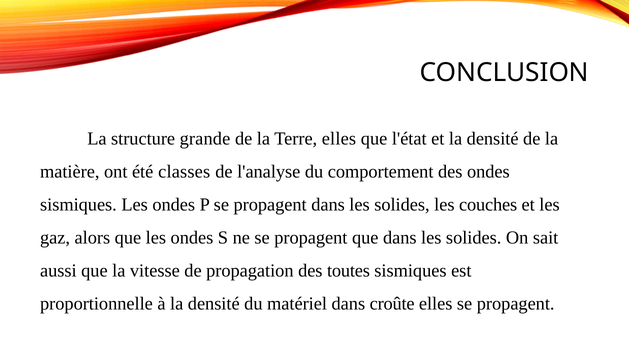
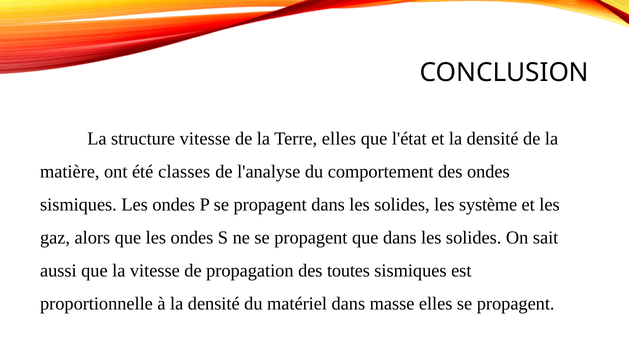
structure grande: grande -> vitesse (205, 139)
couches: couches -> système (488, 205)
croûte: croûte -> masse (392, 304)
